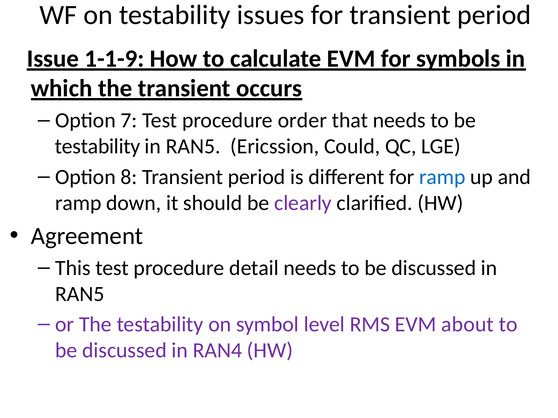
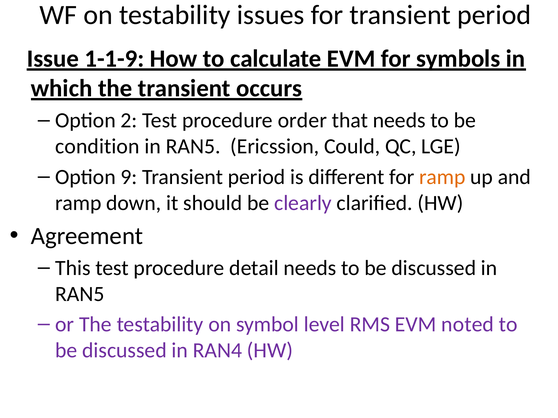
7: 7 -> 2 (129, 121)
testability: testability -> condition (97, 147)
8: 8 -> 9 (129, 177)
ramp colour: blue -> orange (442, 177)
about: about -> noted (468, 325)
